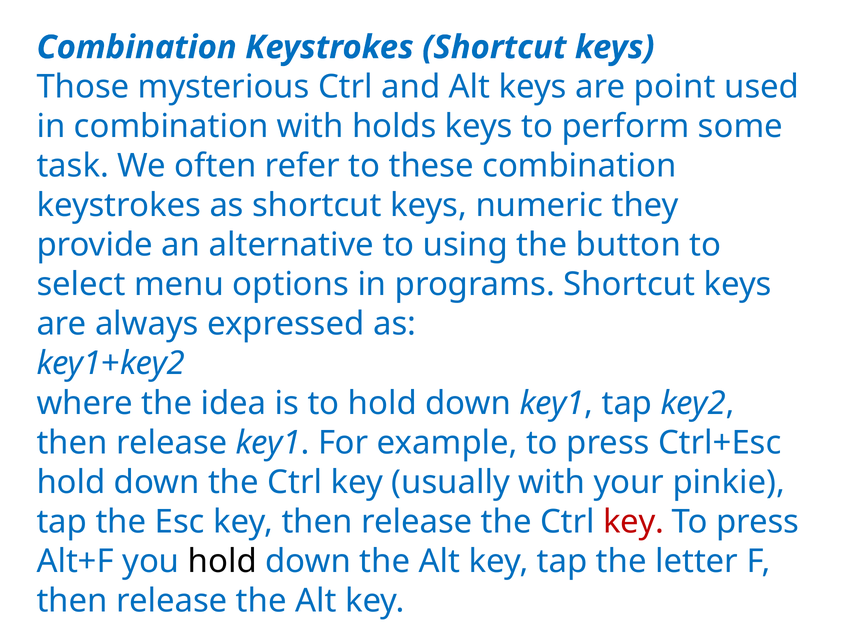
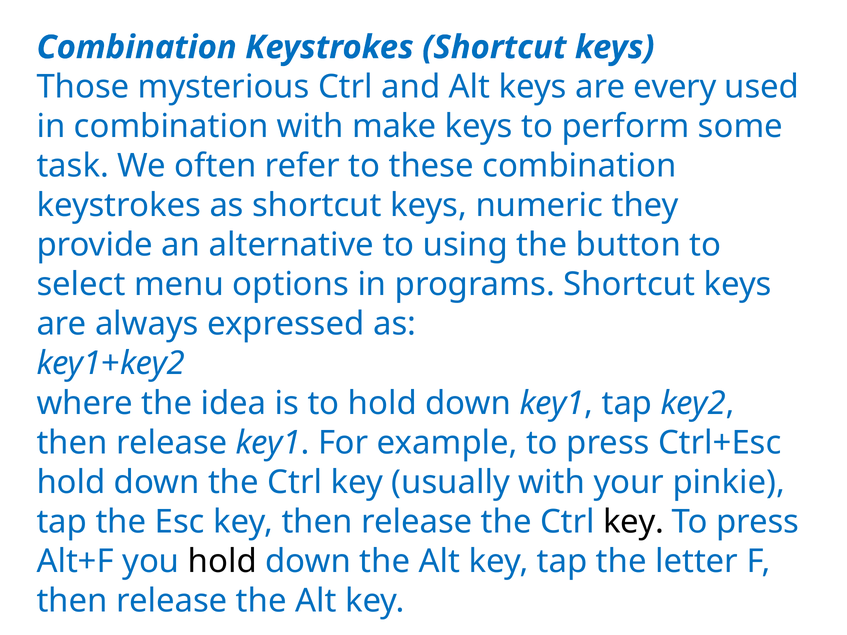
point: point -> every (675, 87)
holds: holds -> make (394, 126)
key colour: red -> black (633, 522)
